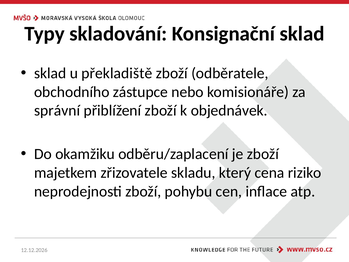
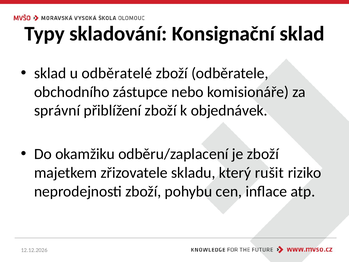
překladiště: překladiště -> odběratelé (117, 73)
cena: cena -> rušit (269, 173)
